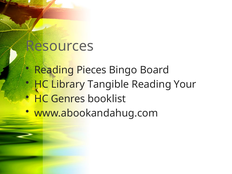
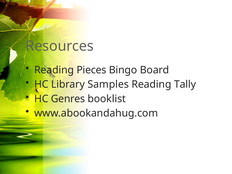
Tangible: Tangible -> Samples (108, 84)
Your: Your -> Tally (185, 84)
